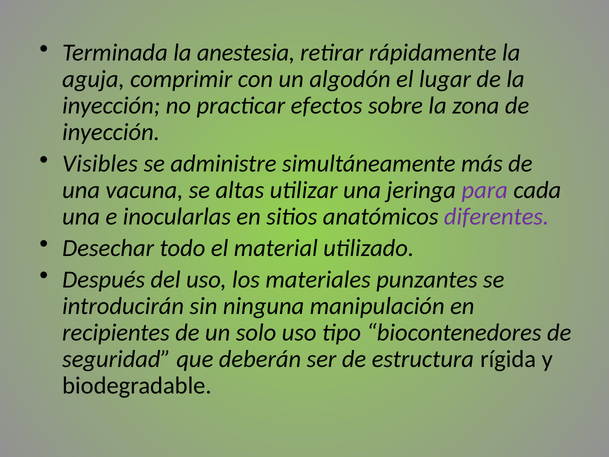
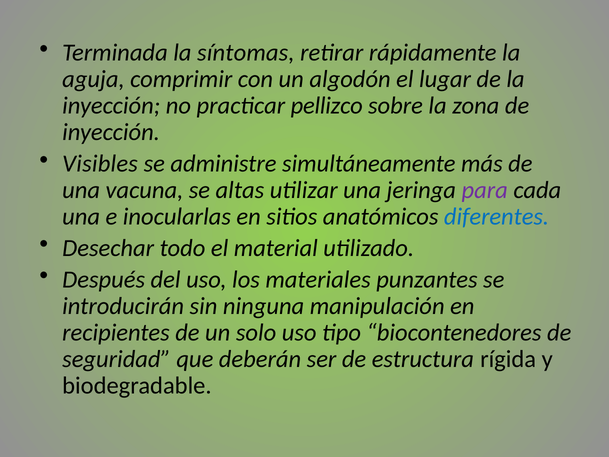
anestesia: anestesia -> síntomas (246, 53)
efectos: efectos -> pellizco (327, 106)
diferentes colour: purple -> blue (497, 217)
